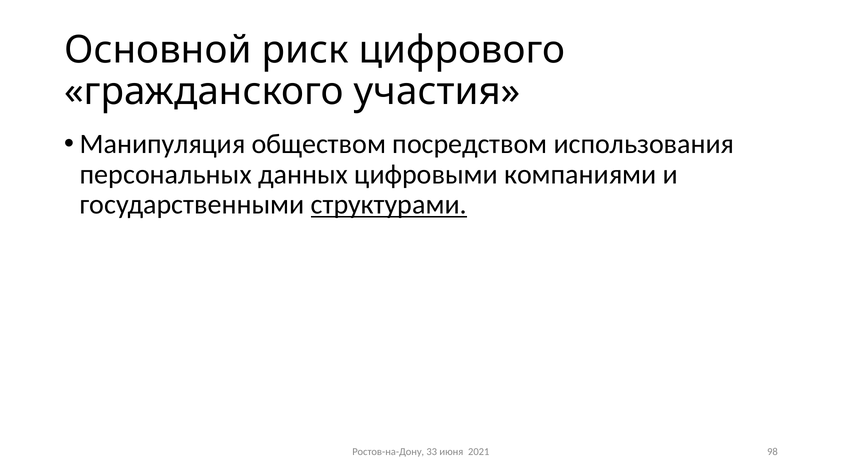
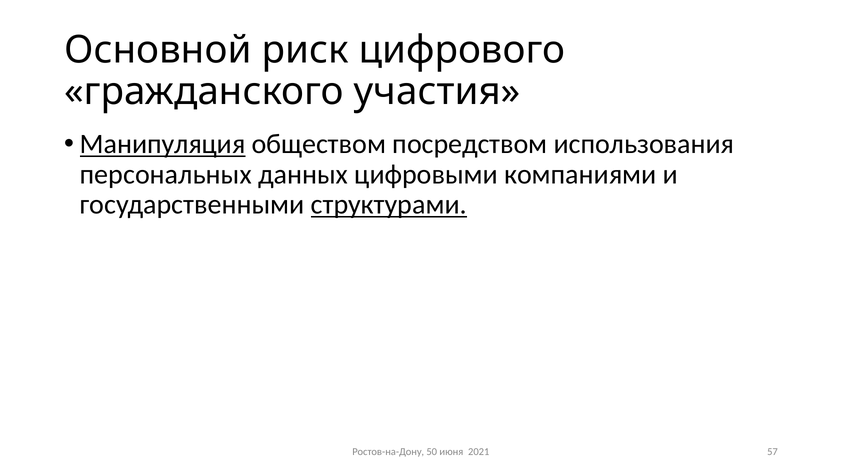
Манипуляция underline: none -> present (163, 144)
33: 33 -> 50 (432, 452)
98: 98 -> 57 (772, 452)
